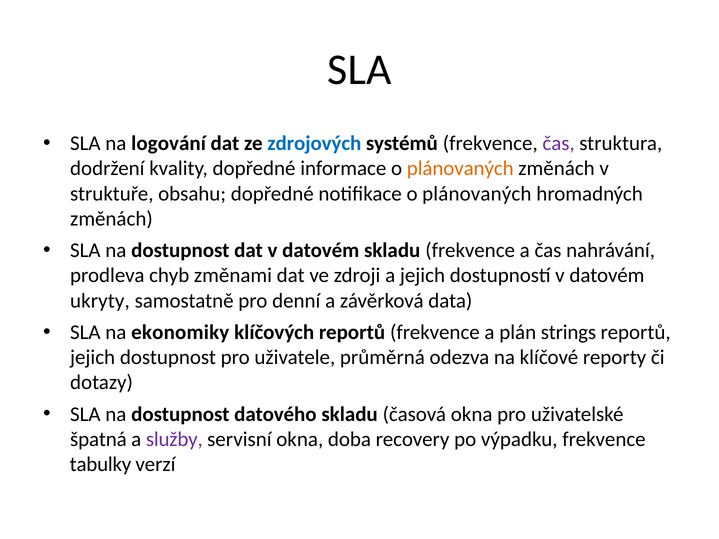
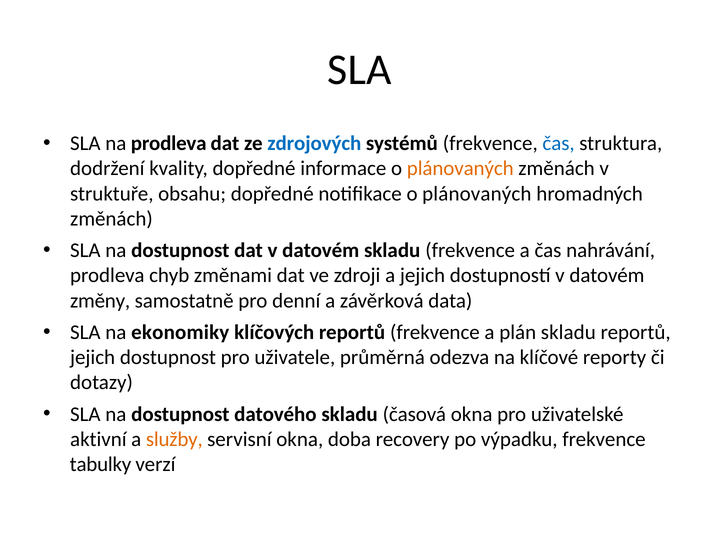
na logování: logování -> prodleva (169, 143)
čas colour: purple -> blue (559, 143)
ukryty: ukryty -> změny (100, 301)
plán strings: strings -> skladu (568, 332)
špatná: špatná -> aktivní (98, 439)
služby colour: purple -> orange (174, 439)
